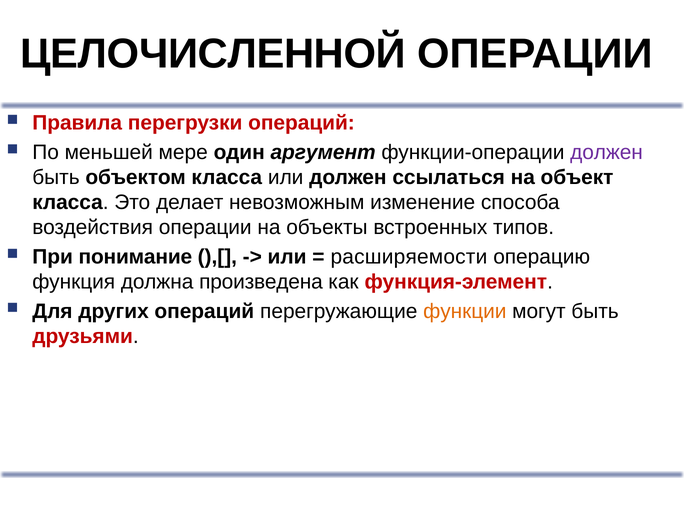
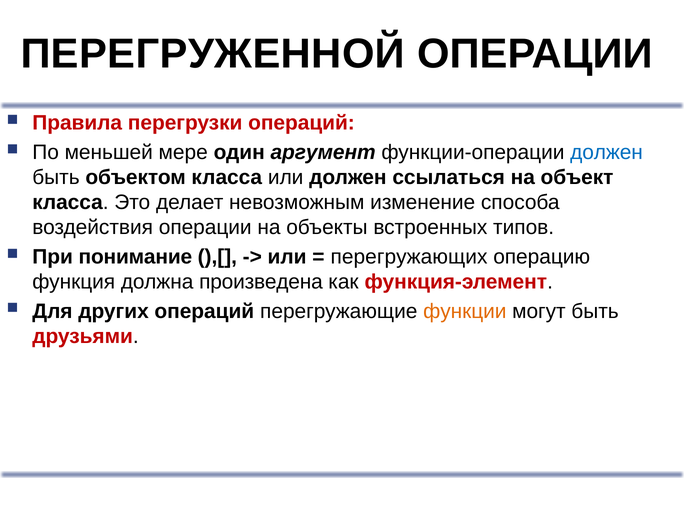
ЦЕЛОЧИСЛЕННОЙ: ЦЕЛОЧИСЛЕННОЙ -> ПЕРЕГРУЖЕННОЙ (213, 54)
должен colour: purple -> blue (607, 152)
расширяемости: расширяемости -> перегружающих (409, 257)
